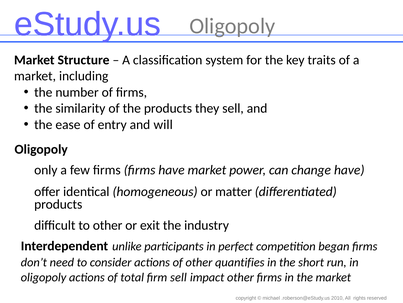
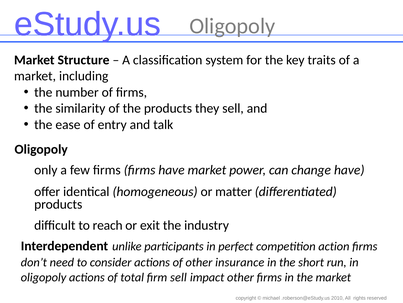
will: will -> talk (163, 124)
to other: other -> reach (108, 225)
began: began -> action (334, 246)
quantifies: quantifies -> insurance (240, 262)
